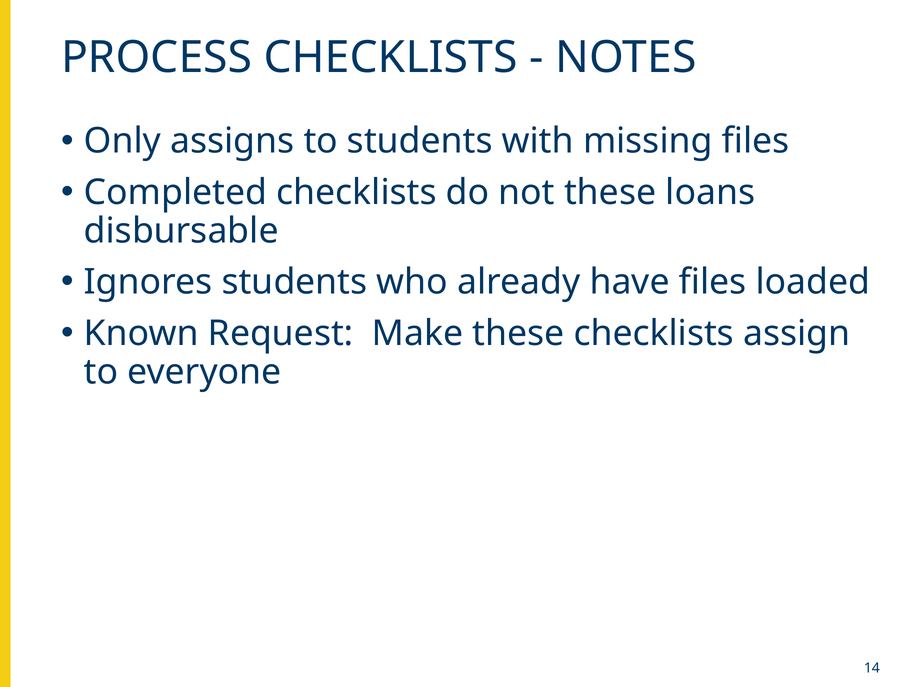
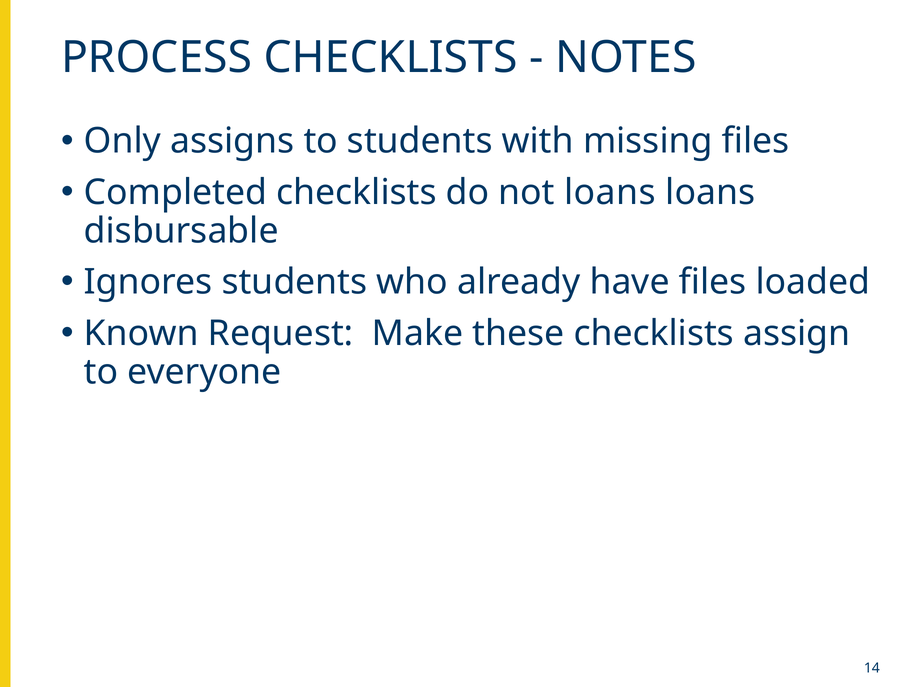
not these: these -> loans (610, 192)
